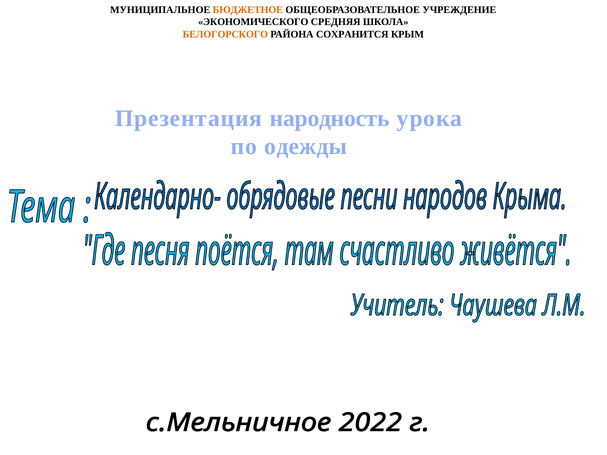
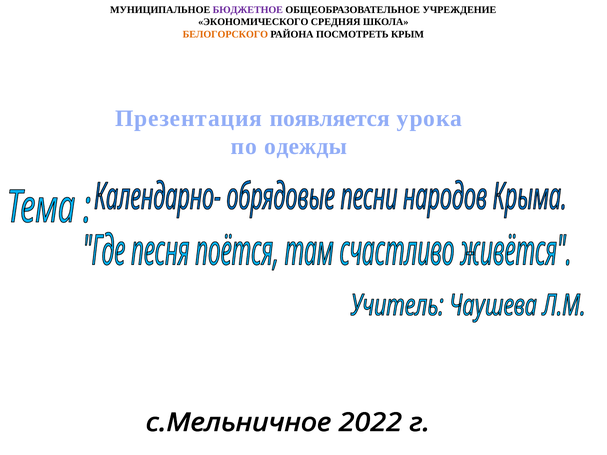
БЮДЖЕТНОЕ colour: orange -> purple (248, 10)
СОХРАНИТСЯ: СОХРАНИТСЯ -> ПОСМОТРЕТЬ (352, 34)
народность: народность -> появляется (330, 118)
